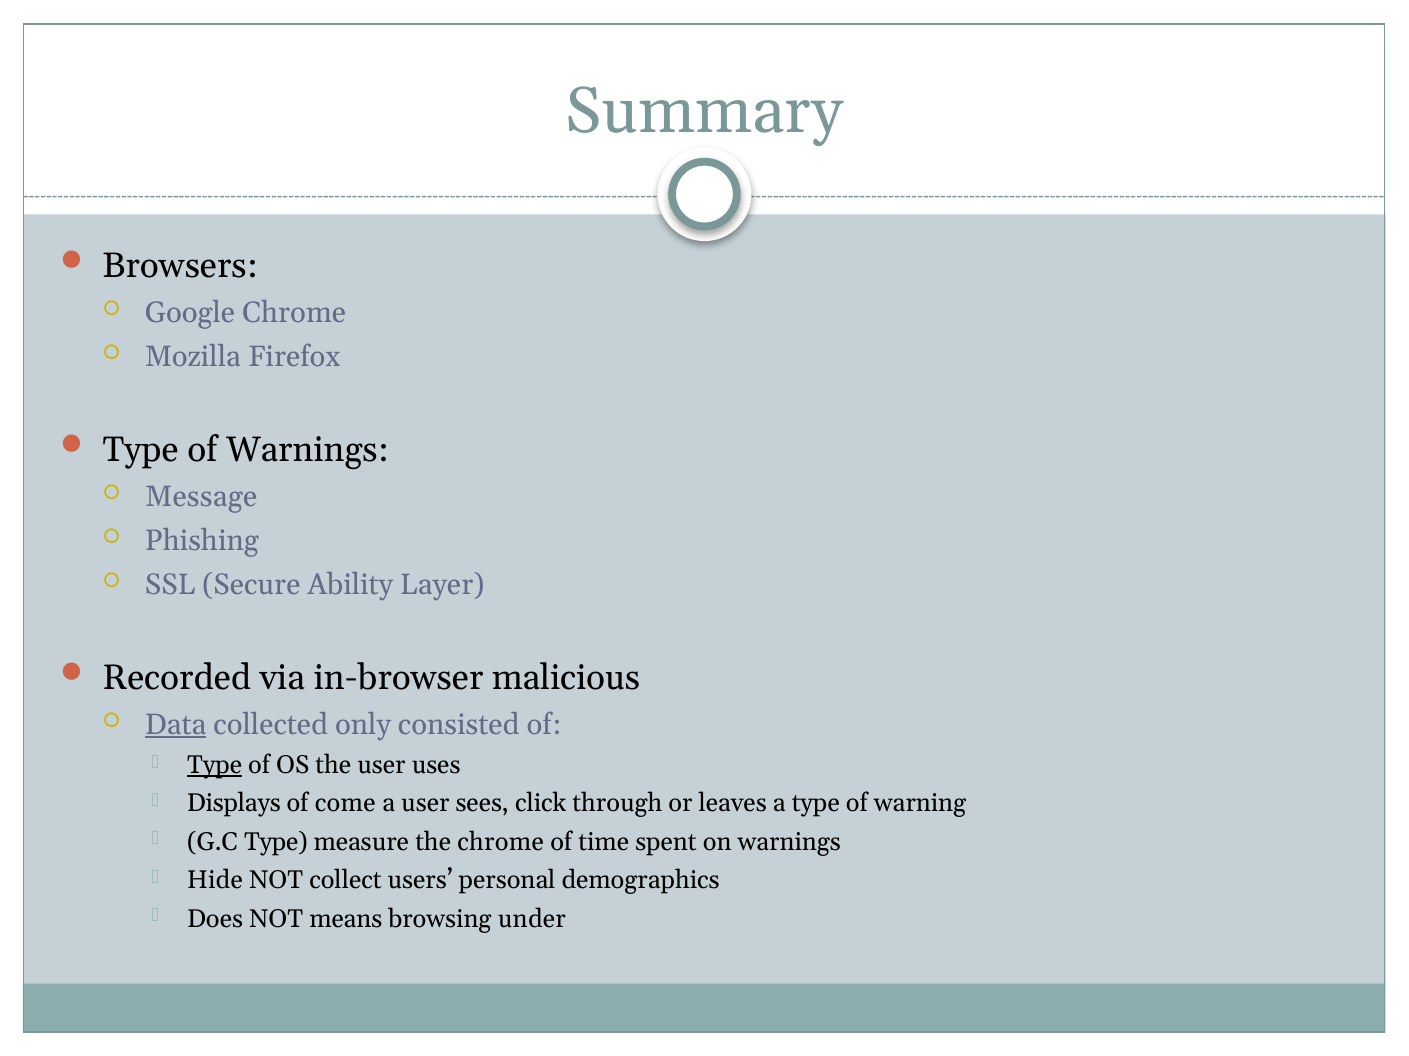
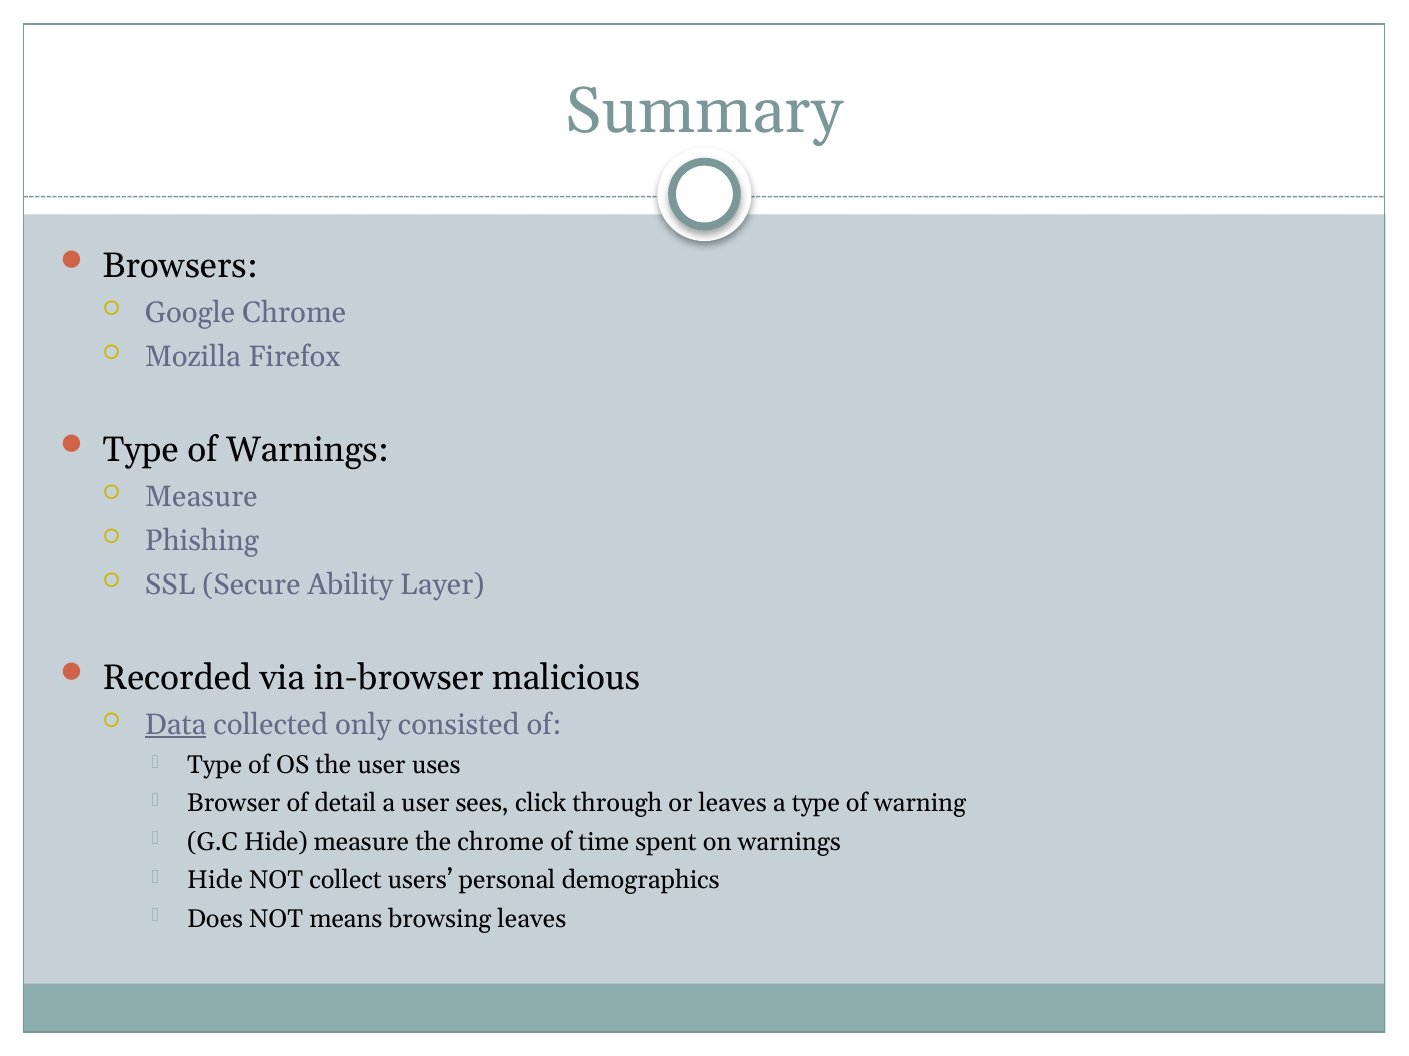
Message: Message -> Measure (201, 497)
Type underline: present -> none (215, 766)
Displays: Displays -> Browser (234, 804)
come: come -> detail (345, 804)
G.C Type: Type -> Hide (276, 842)
browsing under: under -> leaves (532, 919)
